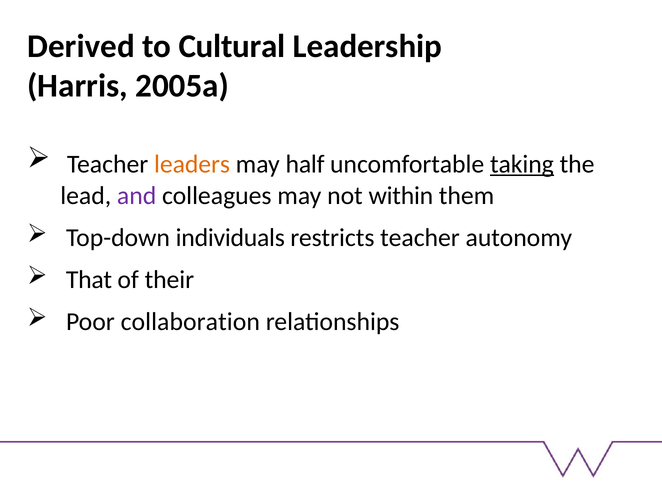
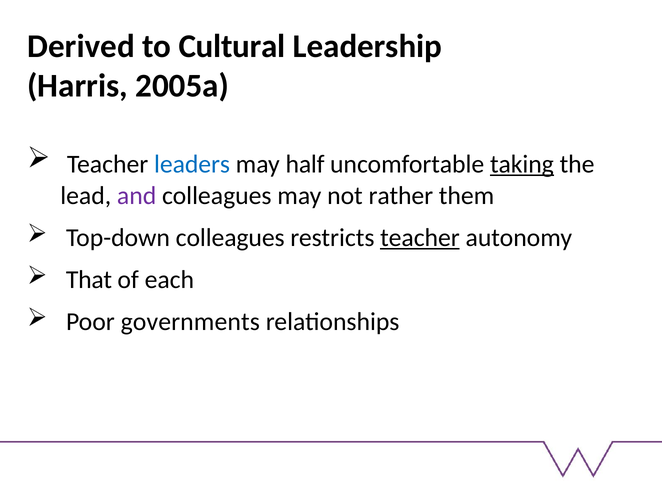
leaders colour: orange -> blue (192, 164)
within: within -> rather (401, 196)
Top-down individuals: individuals -> colleagues (230, 238)
teacher underline: none -> present (420, 238)
their: their -> each (169, 280)
collaboration: collaboration -> governments (190, 321)
